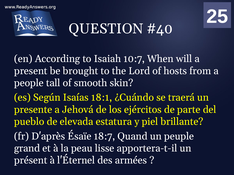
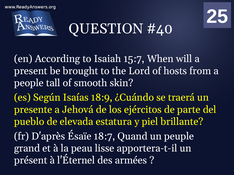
10:7: 10:7 -> 15:7 (134, 59)
18:1: 18:1 -> 18:9 (102, 98)
